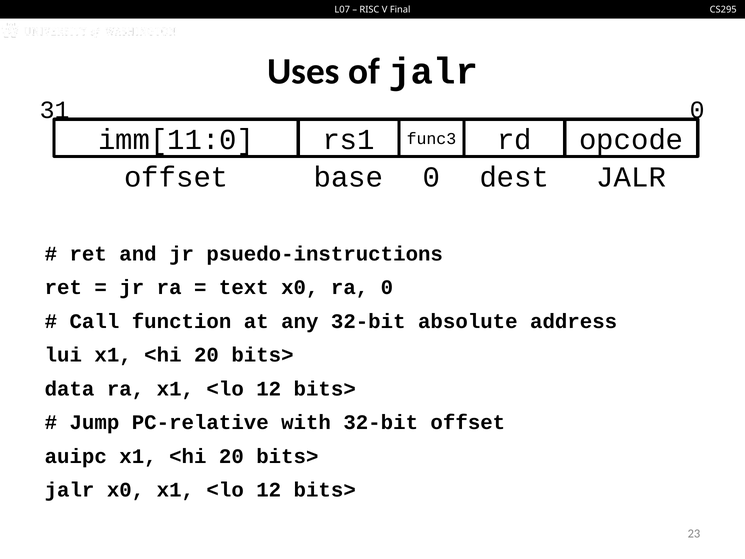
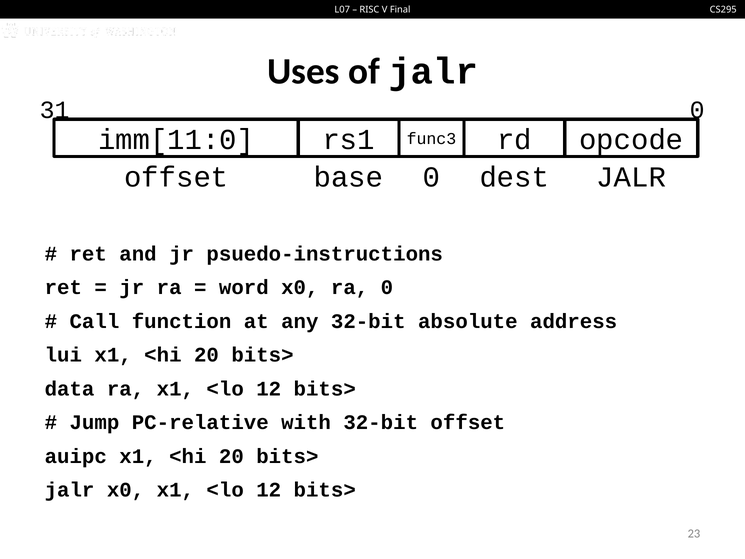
text: text -> word (244, 287)
